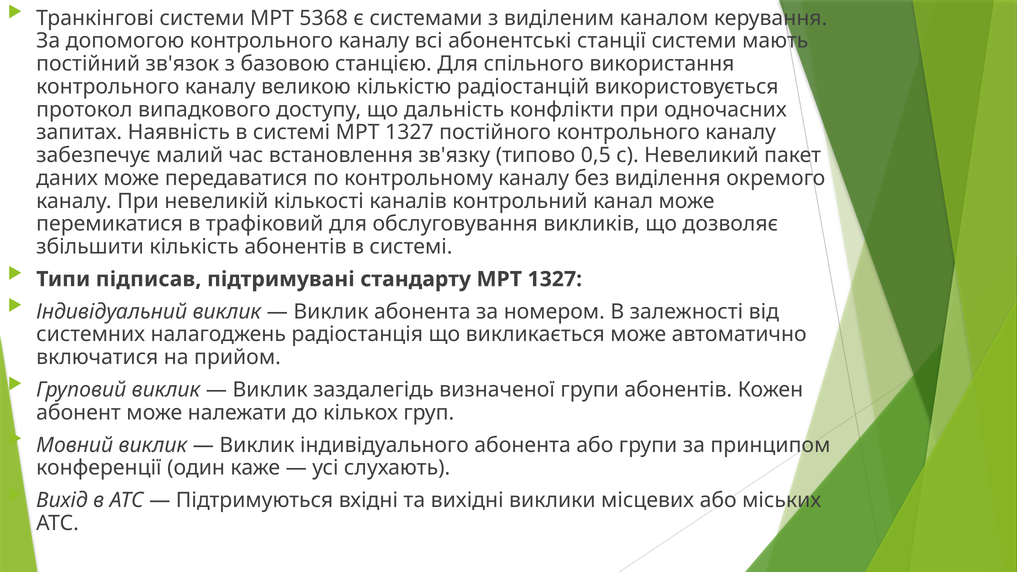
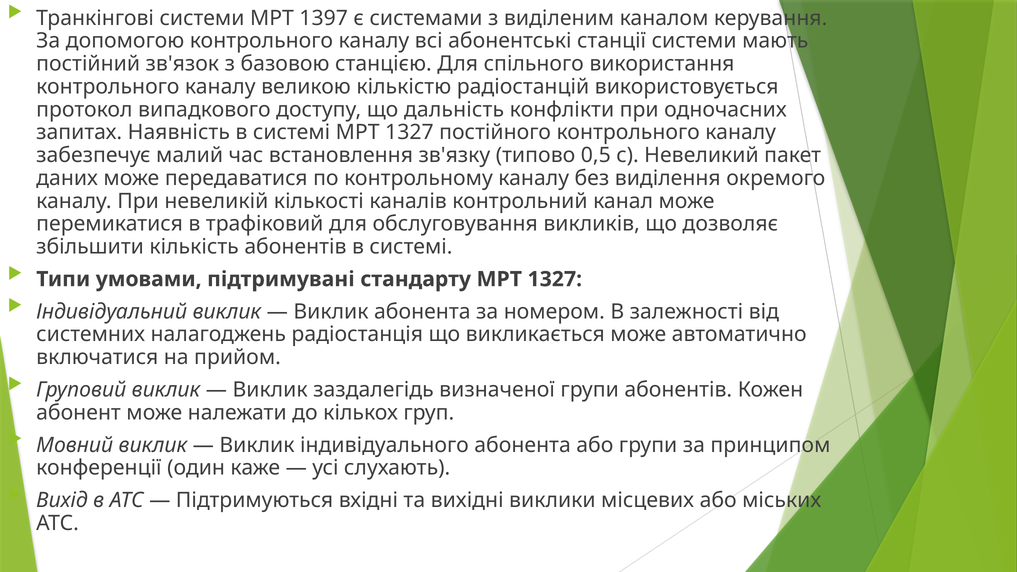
5368: 5368 -> 1397 (324, 18)
підписав: підписав -> умовами (149, 279)
